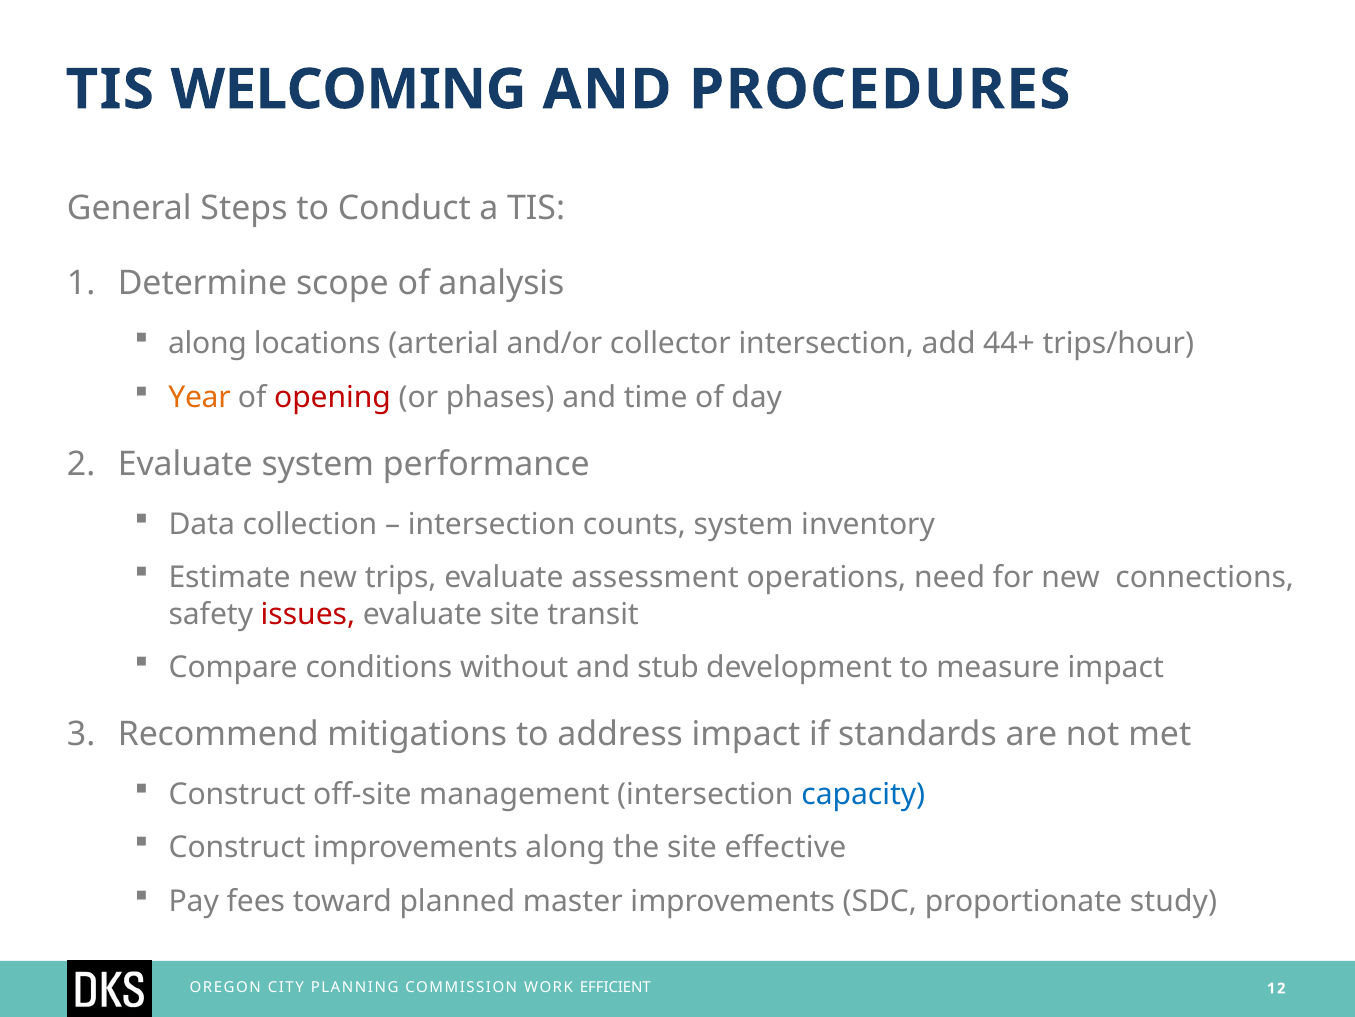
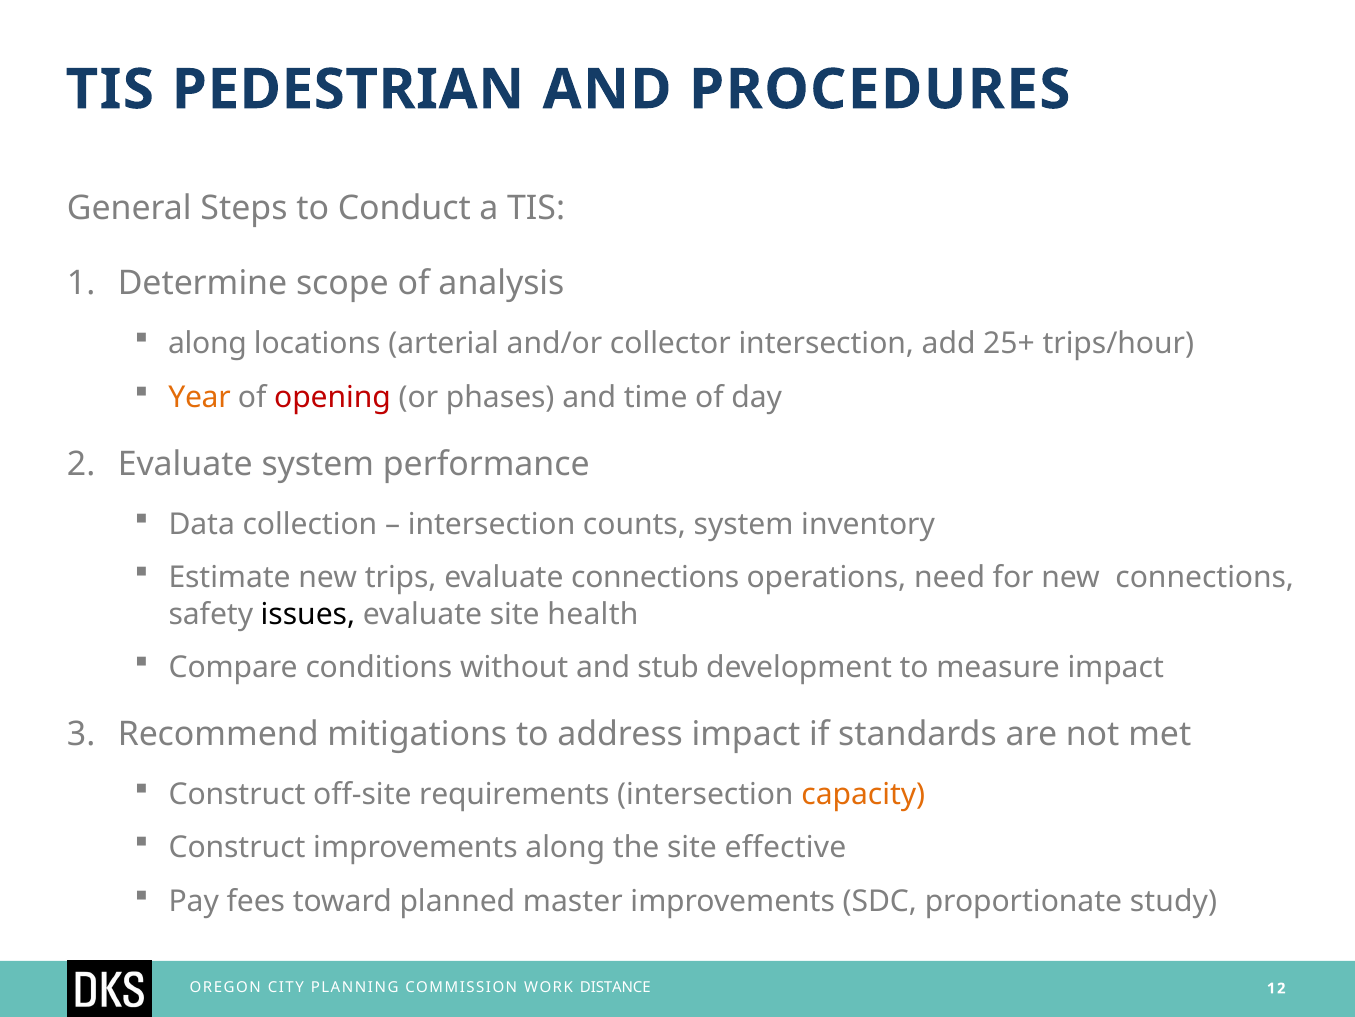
WELCOMING: WELCOMING -> PEDESTRIAN (348, 90)
44+: 44+ -> 25+ (1009, 344)
evaluate assessment: assessment -> connections (655, 578)
issues colour: red -> black (308, 614)
transit: transit -> health (593, 614)
management: management -> requirements (514, 794)
capacity colour: blue -> orange (863, 794)
EFFICIENT: EFFICIENT -> DISTANCE (615, 987)
